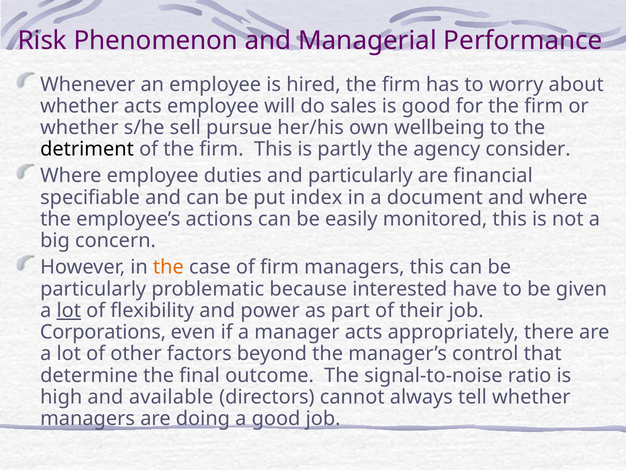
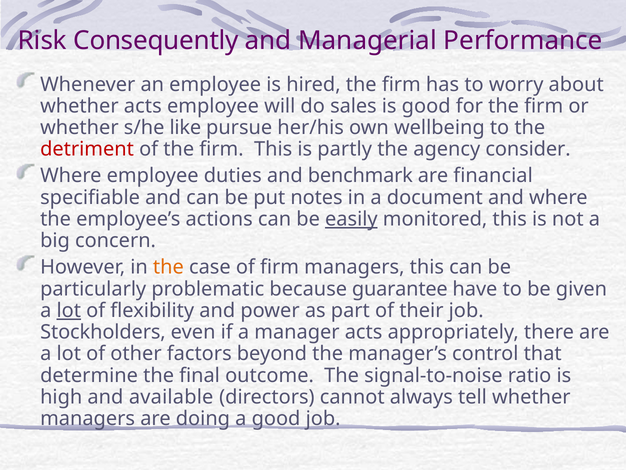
Phenomenon: Phenomenon -> Consequently (156, 40)
sell: sell -> like (185, 128)
detriment colour: black -> red (87, 149)
and particularly: particularly -> benchmark (360, 176)
index: index -> notes (317, 197)
easily underline: none -> present (351, 219)
interested: interested -> guarantee (400, 289)
Corporations: Corporations -> Stockholders (103, 332)
